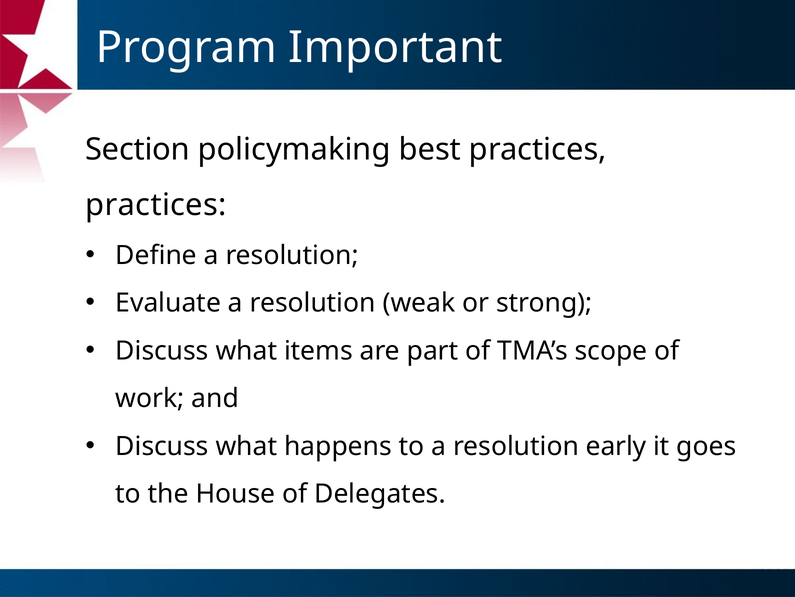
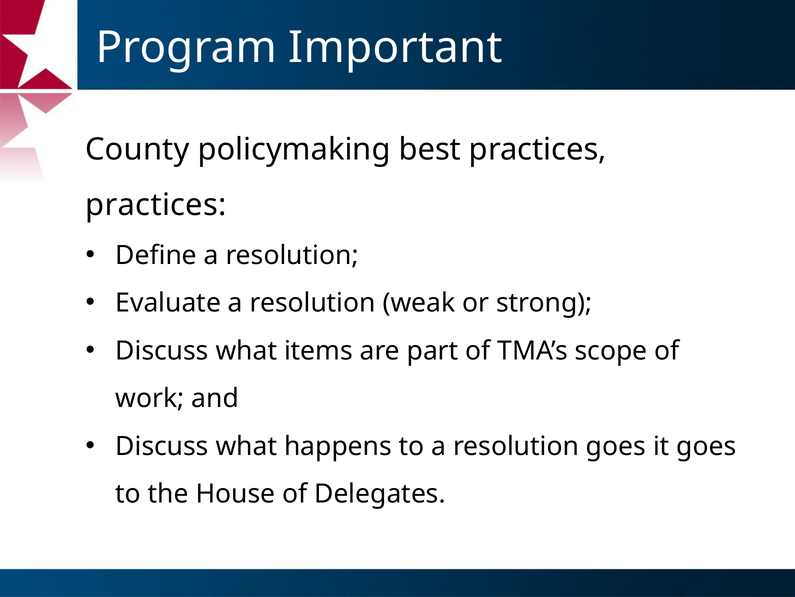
Section: Section -> County (137, 149)
resolution early: early -> goes (616, 446)
